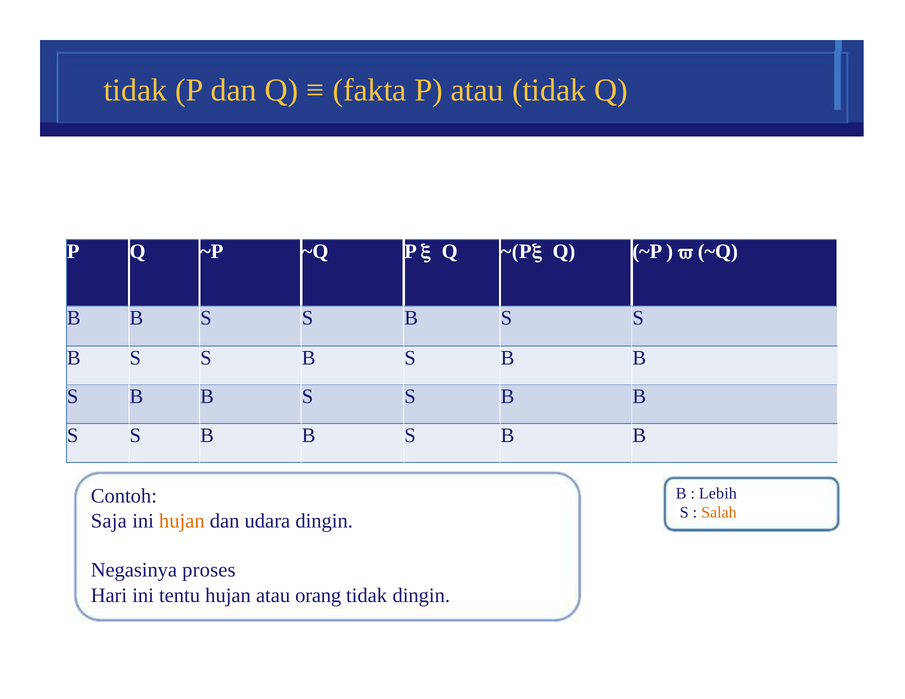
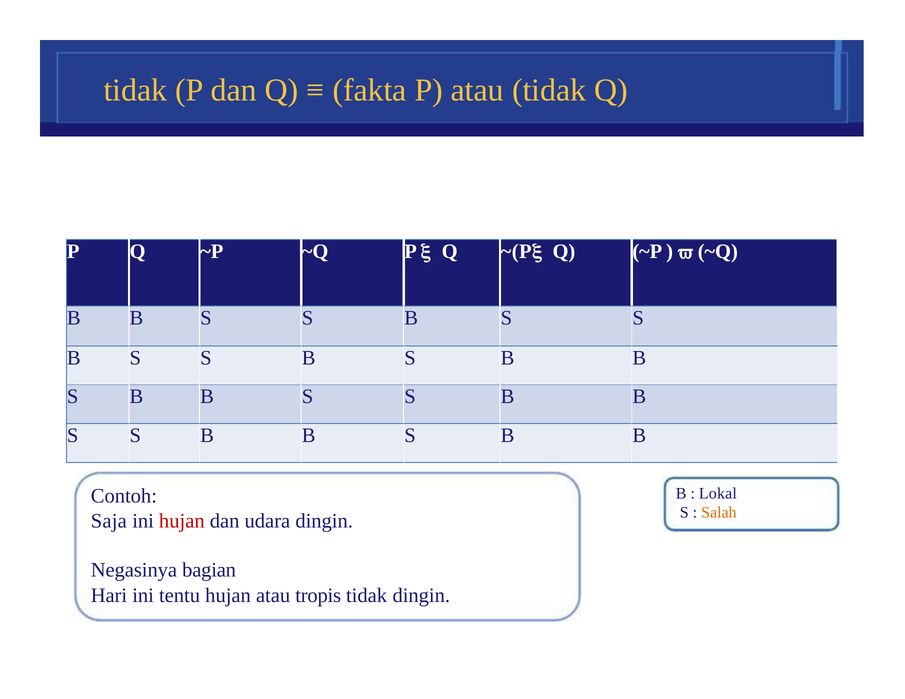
Lebih: Lebih -> Lokal (718, 494)
hujan colour: orange -> red (182, 521)
proses: proses -> bagian (209, 570)
orang: orang -> tropis (318, 596)
